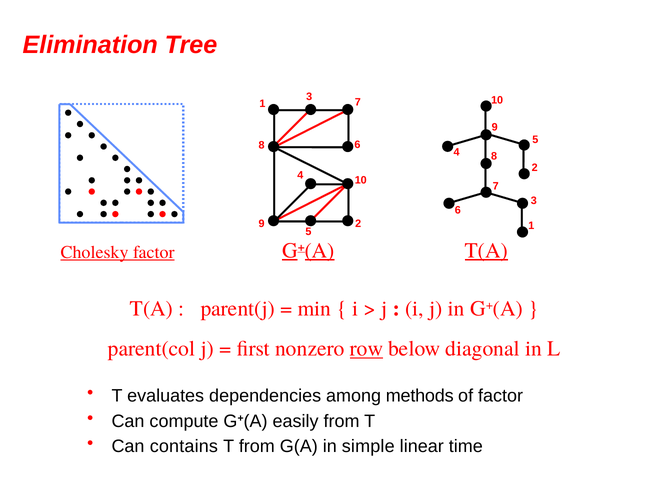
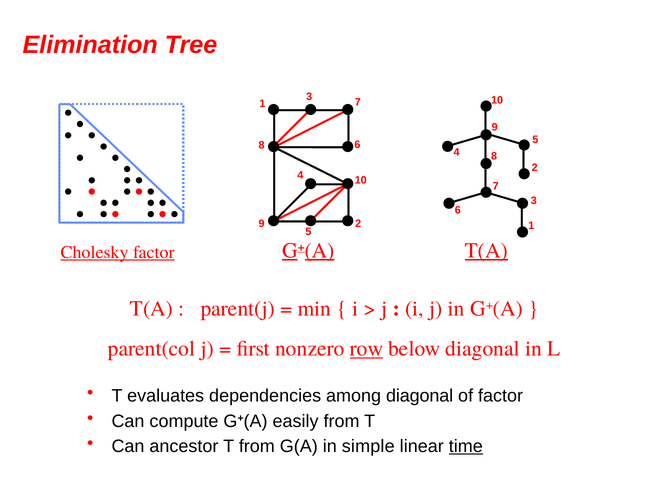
among methods: methods -> diagonal (420, 396)
contains: contains -> ancestor (184, 446)
time underline: none -> present (466, 446)
